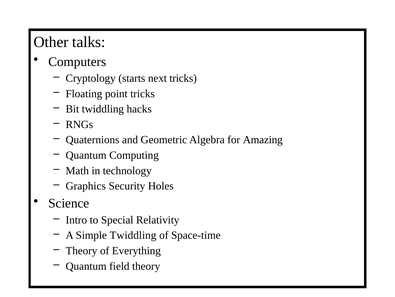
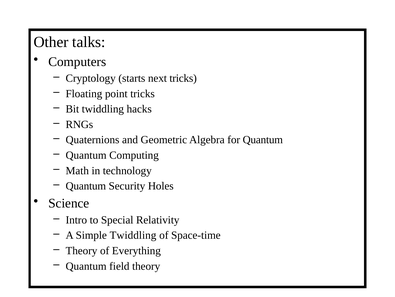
for Amazing: Amazing -> Quantum (263, 139)
Graphics: Graphics -> Quantum (86, 186)
